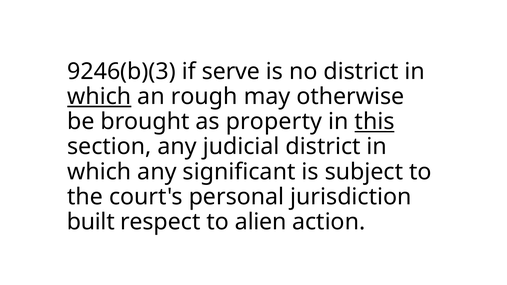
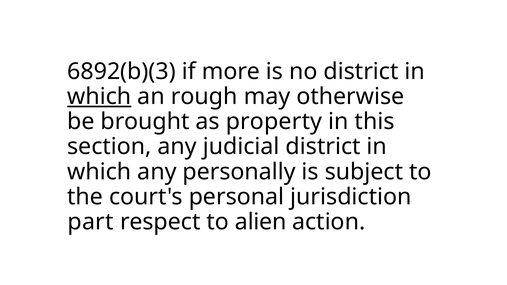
9246(b)(3: 9246(b)(3 -> 6892(b)(3 (121, 71)
serve: serve -> more (231, 71)
this underline: present -> none (375, 122)
significant: significant -> personally (239, 172)
built: built -> part (91, 222)
